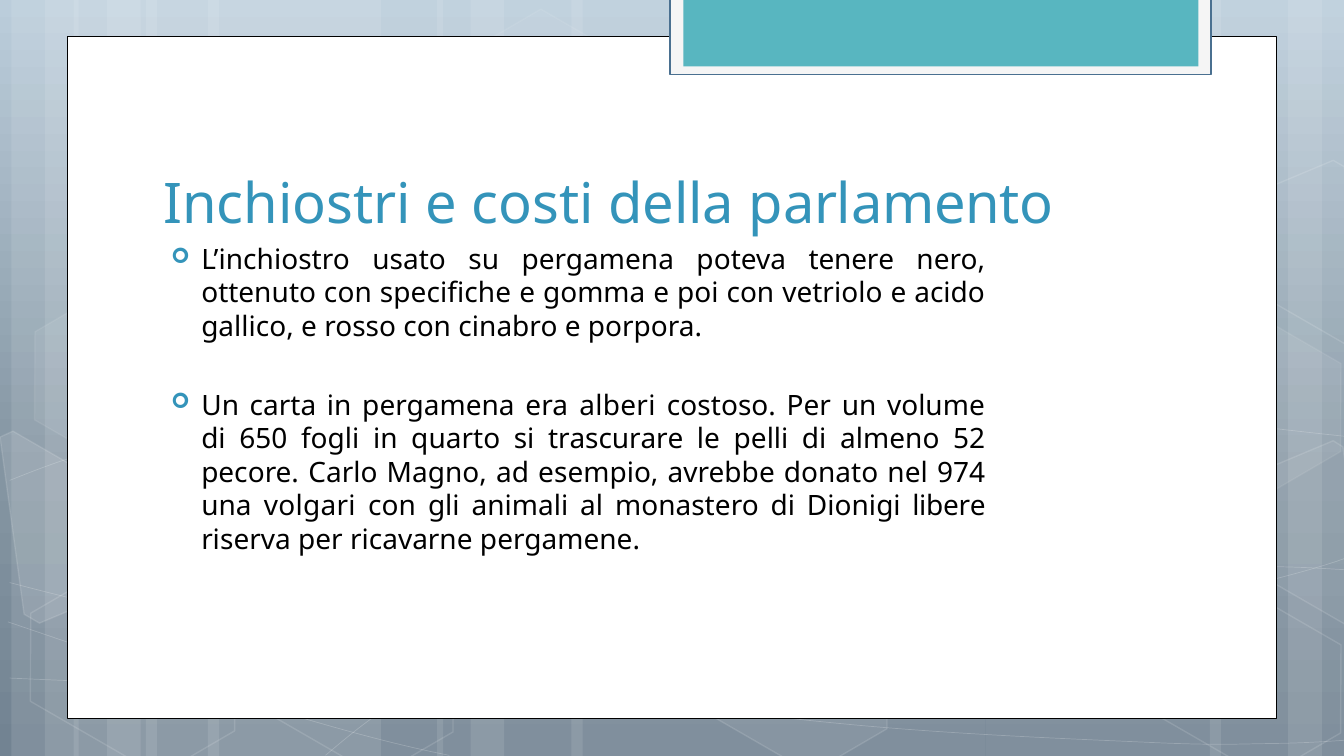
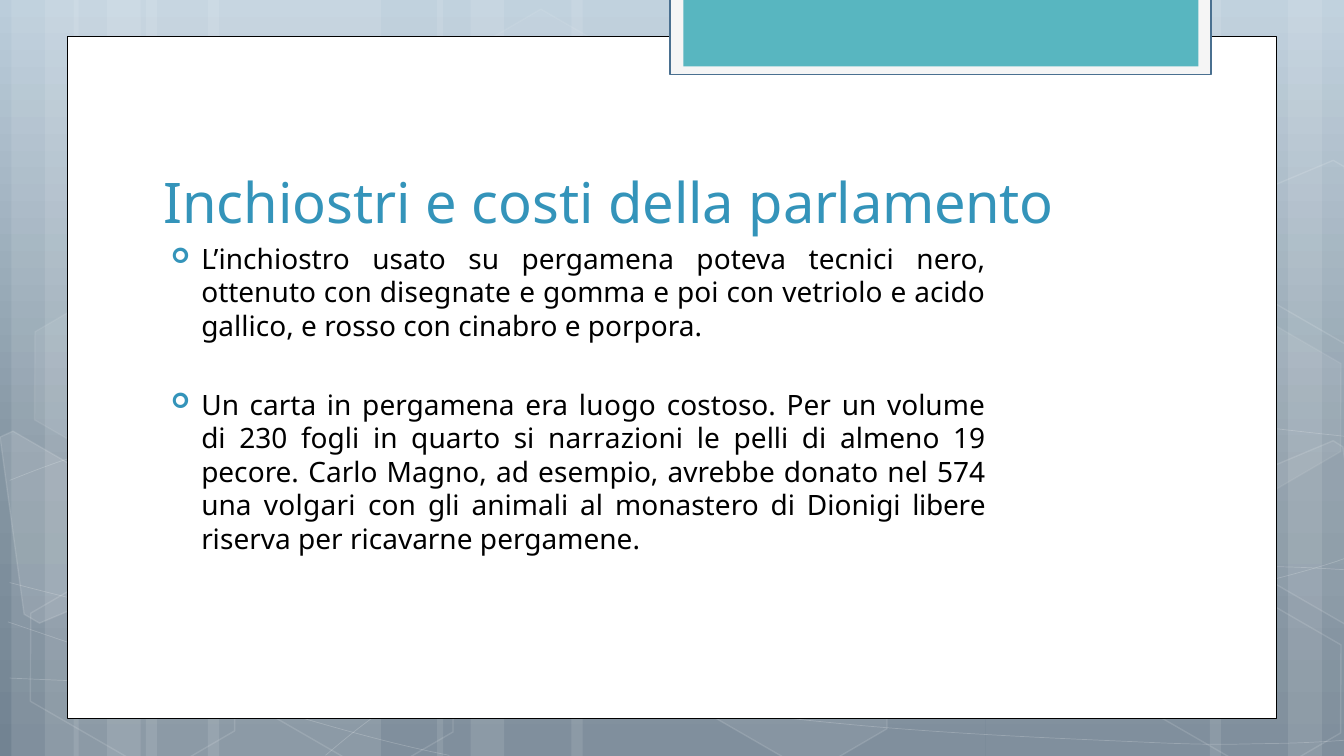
tenere: tenere -> tecnici (851, 260)
specifiche: specifiche -> disegnate (445, 294)
alberi: alberi -> luogo (617, 406)
650: 650 -> 230 (263, 439)
trascurare: trascurare -> narrazioni (616, 439)
52: 52 -> 19 (969, 439)
974: 974 -> 574 (961, 473)
